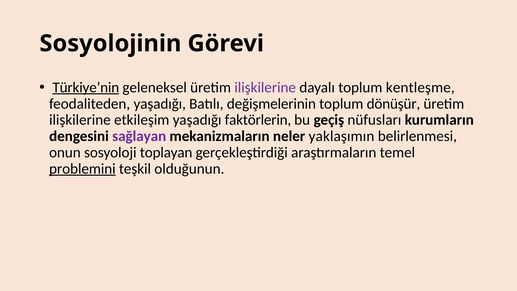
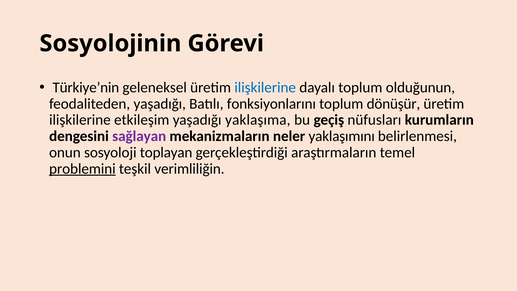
Türkiye’nin underline: present -> none (86, 87)
ilişkilerine colour: purple -> blue (265, 87)
kentleşme: kentleşme -> olduğunun (420, 87)
değişmelerinin: değişmelerinin -> fonksiyonlarını (271, 104)
faktörlerin: faktörlerin -> yaklaşıma (258, 120)
yaklaşımın: yaklaşımın -> yaklaşımını (342, 136)
olduğunun: olduğunun -> verimliliğin (189, 169)
